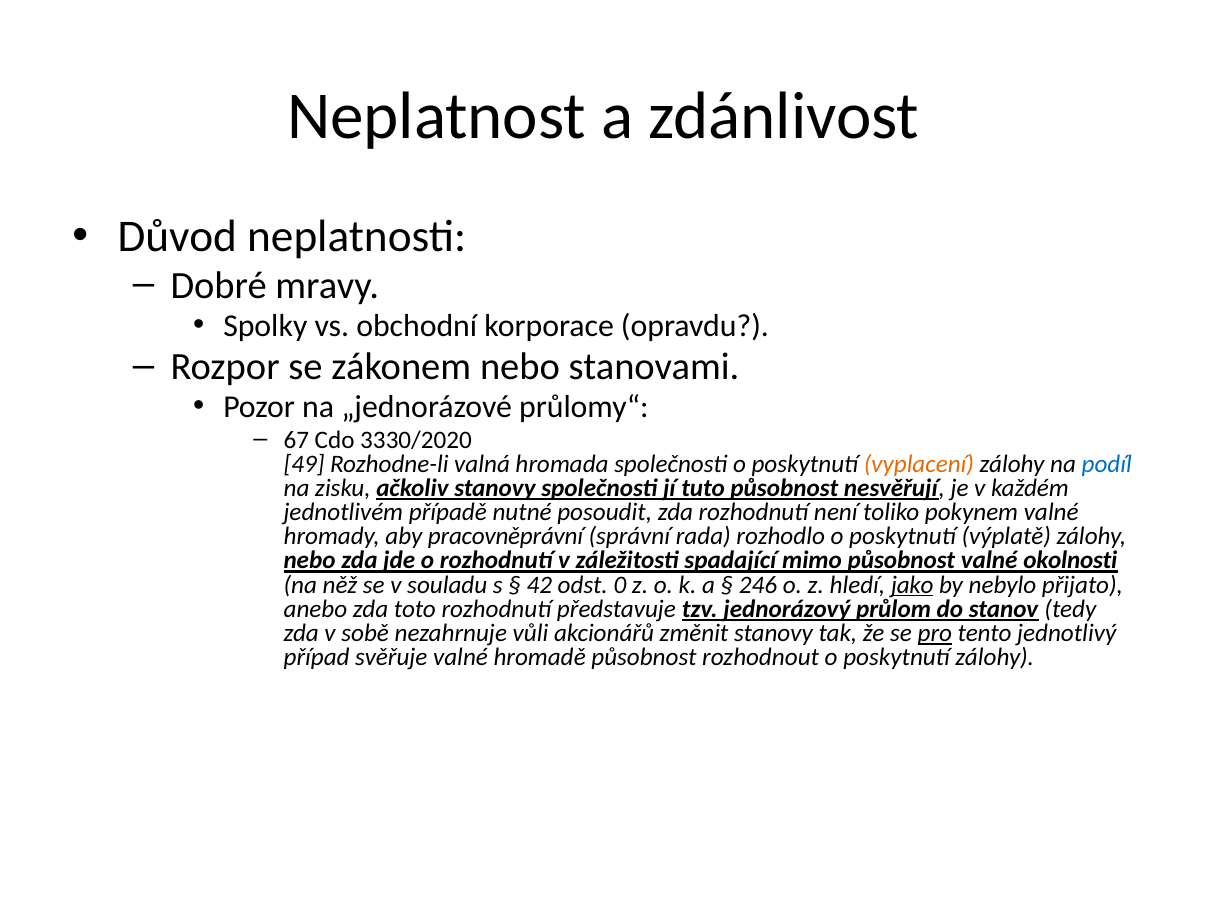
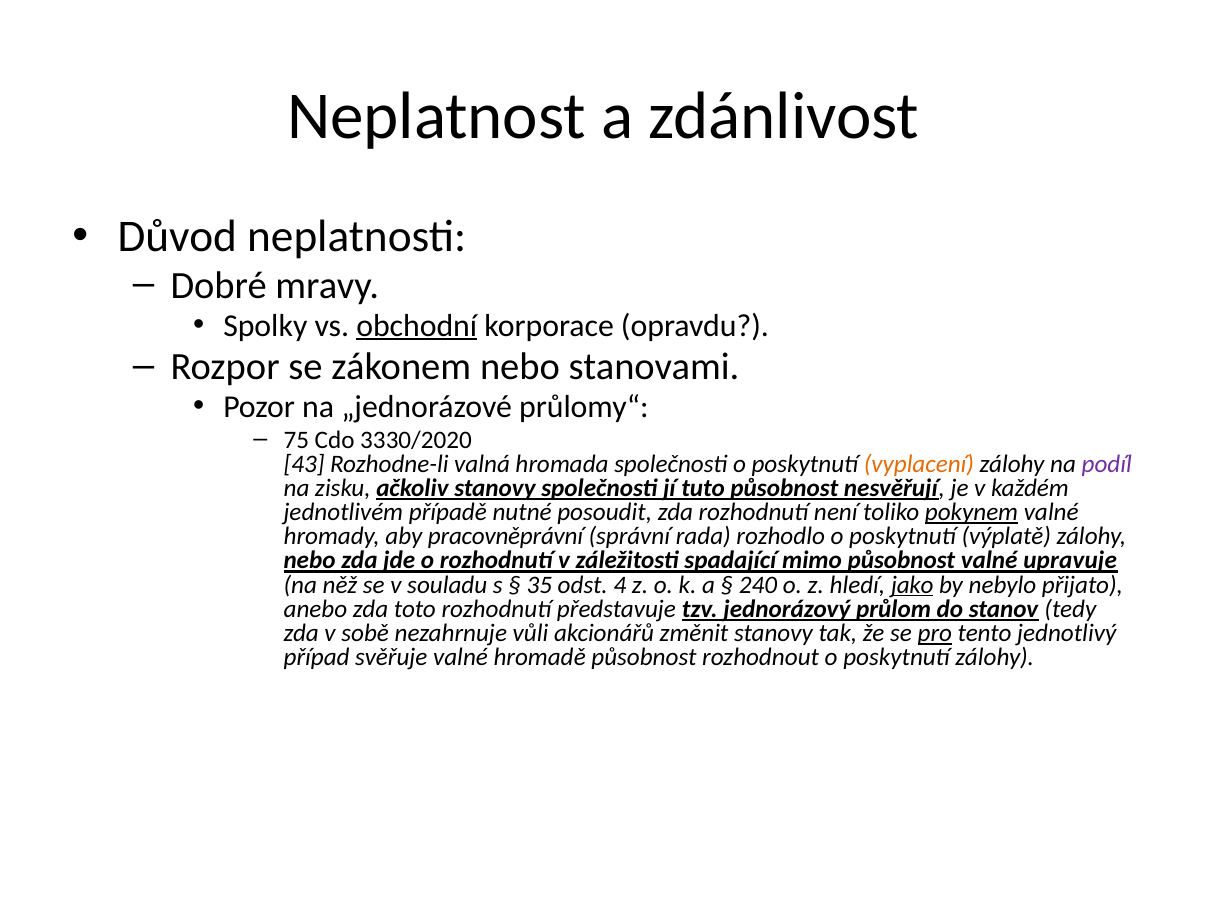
obchodní underline: none -> present (417, 326)
67: 67 -> 75 (296, 440)
49: 49 -> 43 (304, 464)
podíl colour: blue -> purple (1107, 464)
pokynem underline: none -> present (972, 513)
okolnosti: okolnosti -> upravuje (1070, 561)
42: 42 -> 35 (539, 585)
0: 0 -> 4 (620, 585)
246: 246 -> 240 (758, 585)
